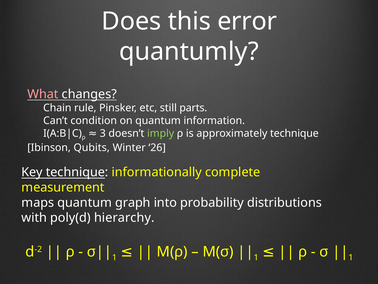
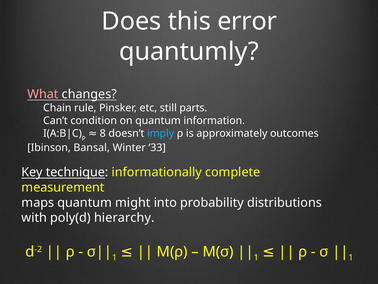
3: 3 -> 8 (103, 133)
imply colour: light green -> light blue (161, 133)
approximately technique: technique -> outcomes (294, 133)
Qubits: Qubits -> Bansal (92, 147)
26: 26 -> 33 (157, 147)
graph: graph -> might (133, 202)
